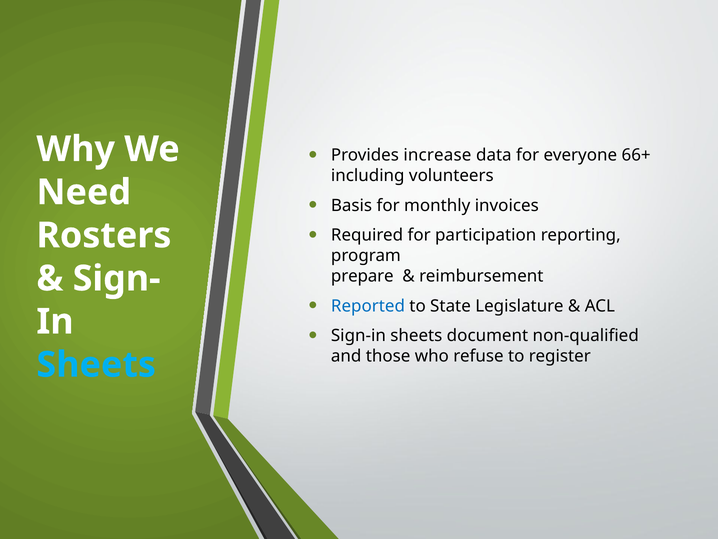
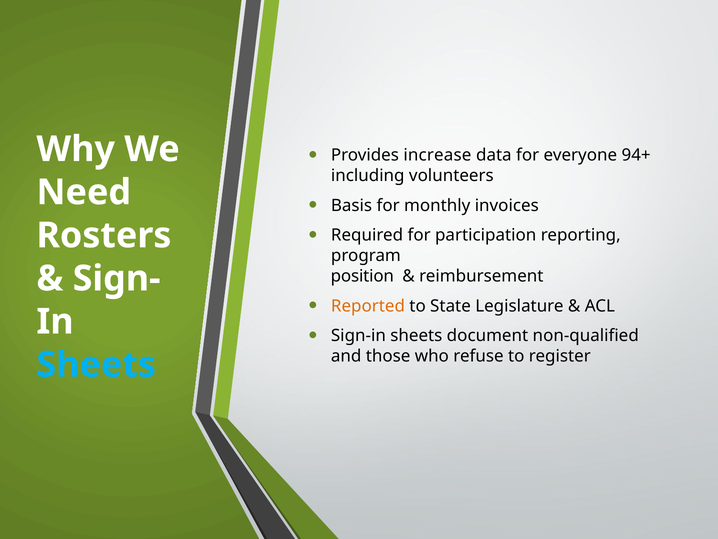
66+: 66+ -> 94+ (636, 155)
prepare: prepare -> position (362, 276)
Reported colour: blue -> orange (368, 306)
